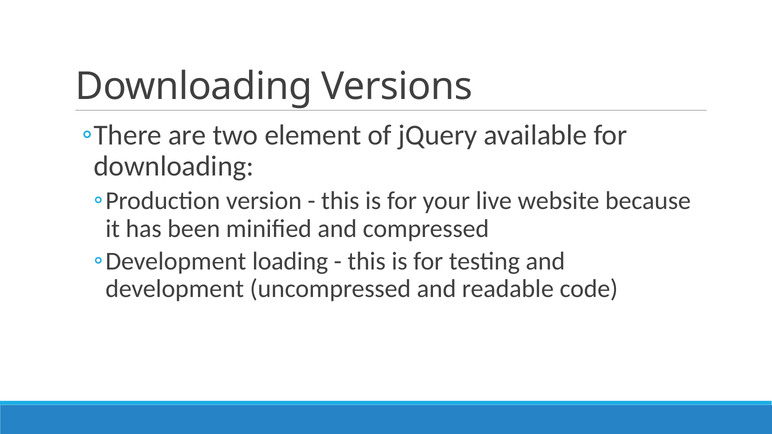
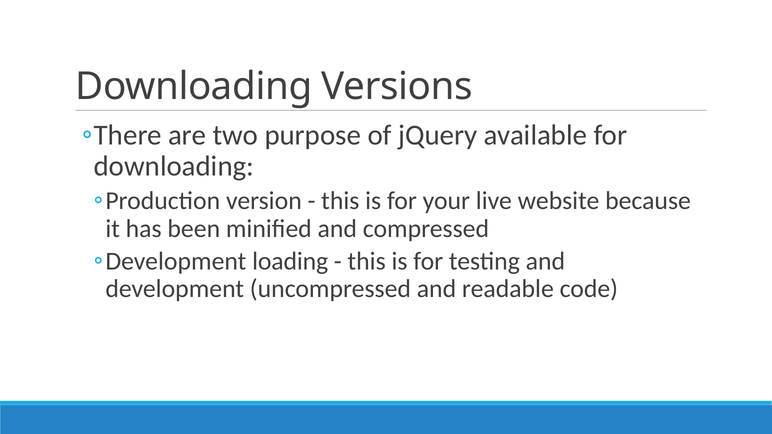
element: element -> purpose (313, 135)
